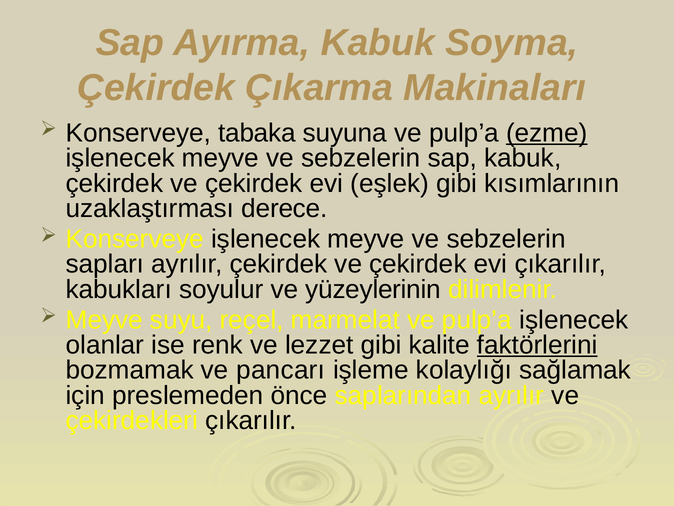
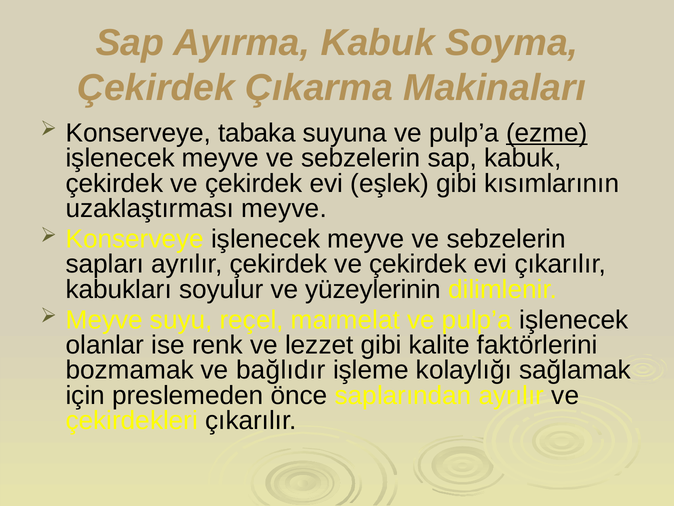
uzaklaştırması derece: derece -> meyve (284, 208)
faktörlerini underline: present -> none (537, 345)
pancarı: pancarı -> bağlıdır (281, 370)
